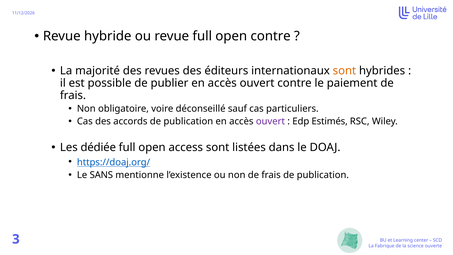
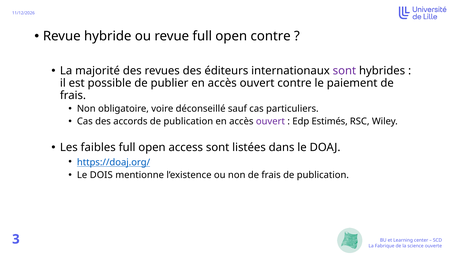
sont colour: orange -> purple (344, 71)
dédiée: dédiée -> faibles (98, 147)
SANS: SANS -> DOIS (101, 175)
